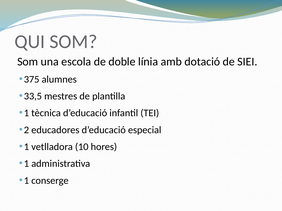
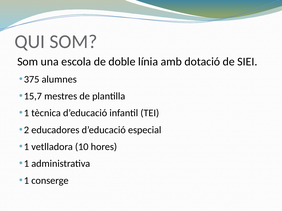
33,5: 33,5 -> 15,7 (33, 96)
